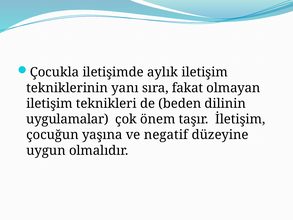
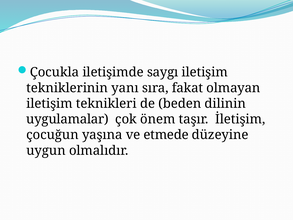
aylık: aylık -> saygı (163, 72)
negatif: negatif -> etmede (166, 135)
